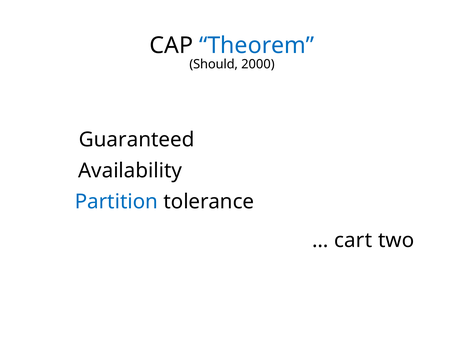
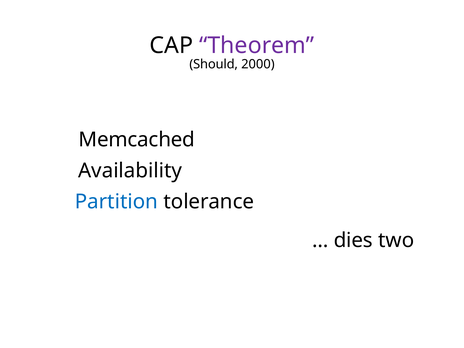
Theorem colour: blue -> purple (257, 46)
Guaranteed: Guaranteed -> Memcached (137, 140)
cart: cart -> dies (353, 240)
